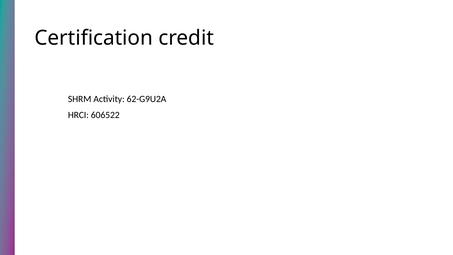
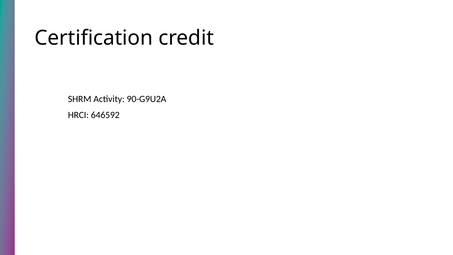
62-G9U2A: 62-G9U2A -> 90-G9U2A (147, 99)
606522: 606522 -> 646592 (105, 115)
